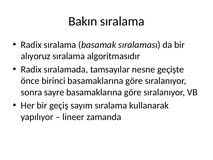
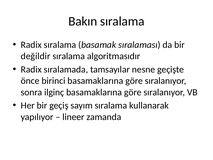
alıyoruz: alıyoruz -> değildir (36, 56)
sayre: sayre -> ilginç (54, 92)
